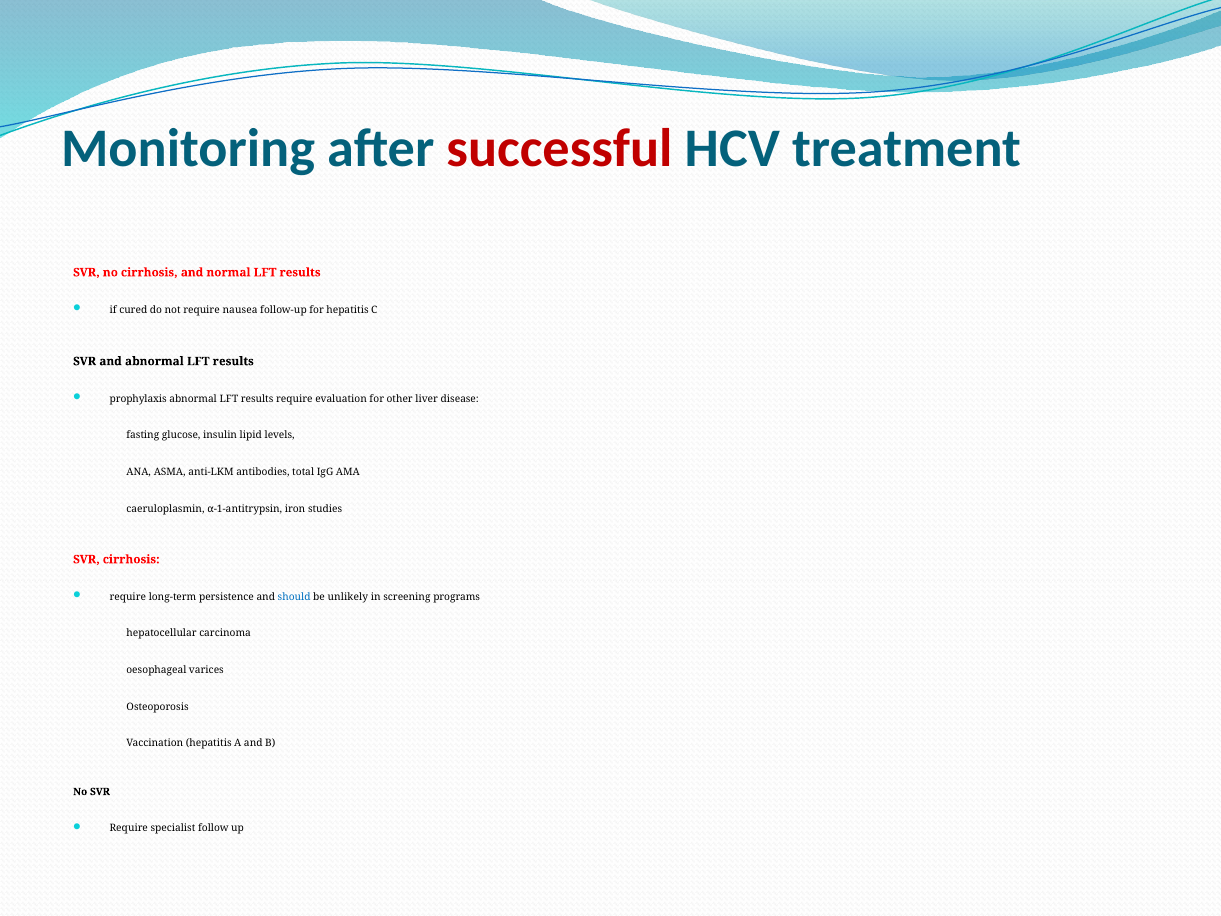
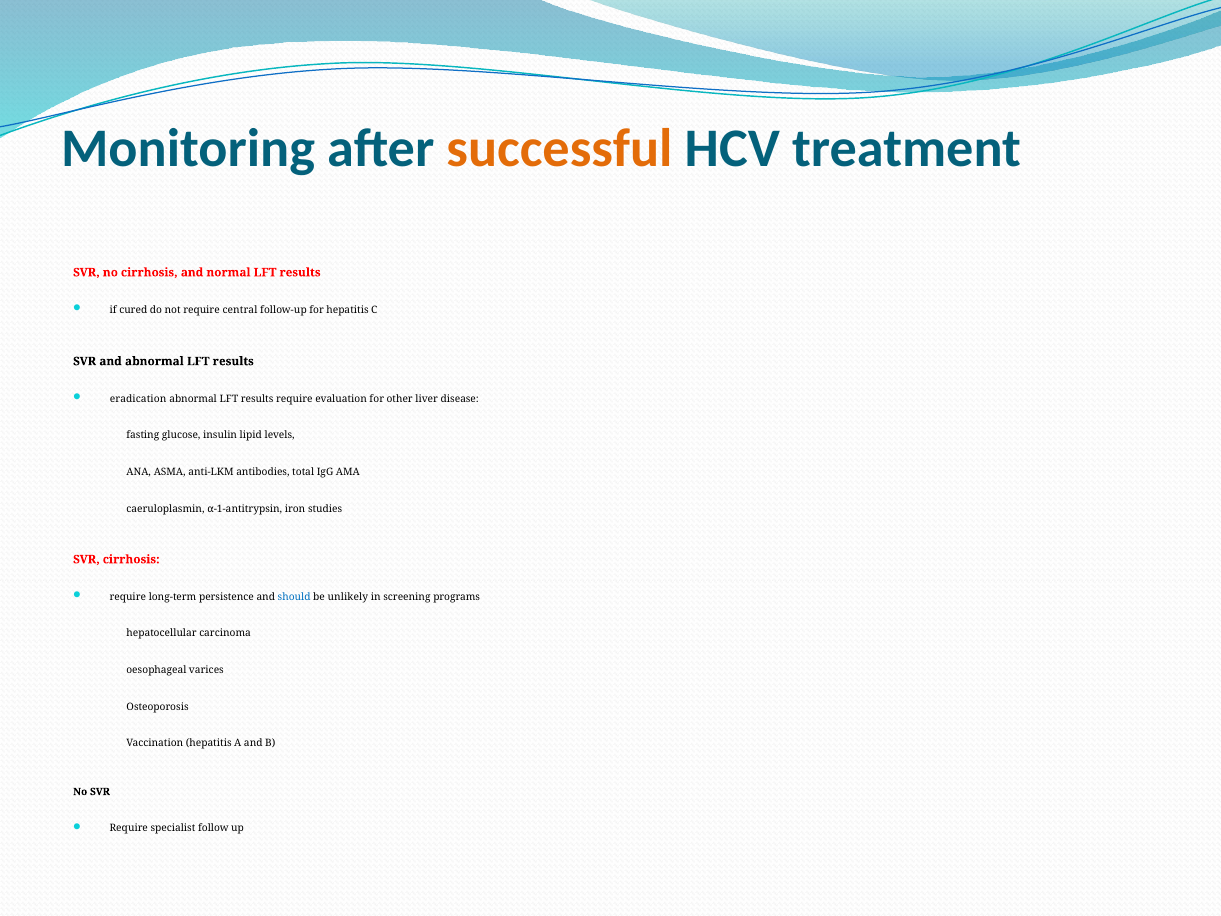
successful colour: red -> orange (559, 148)
nausea: nausea -> central (240, 310)
prophylaxis: prophylaxis -> eradication (138, 399)
